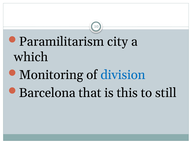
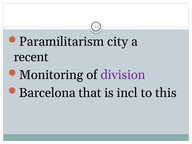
which: which -> recent (31, 57)
division colour: blue -> purple (123, 75)
this: this -> incl (127, 93)
still: still -> this (166, 93)
